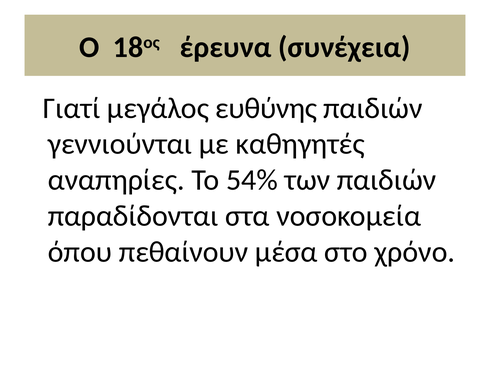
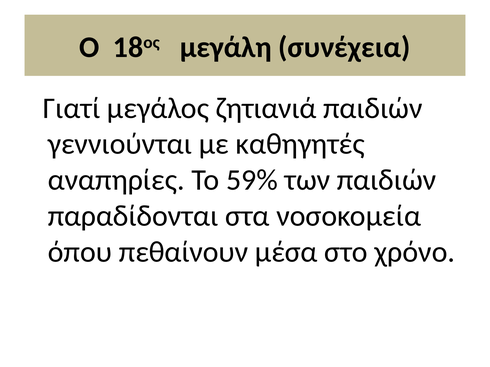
έρευνα: έρευνα -> μεγάλη (226, 47)
ευθύνης: ευθύνης -> ζητιανιά (266, 108)
54%: 54% -> 59% (252, 180)
